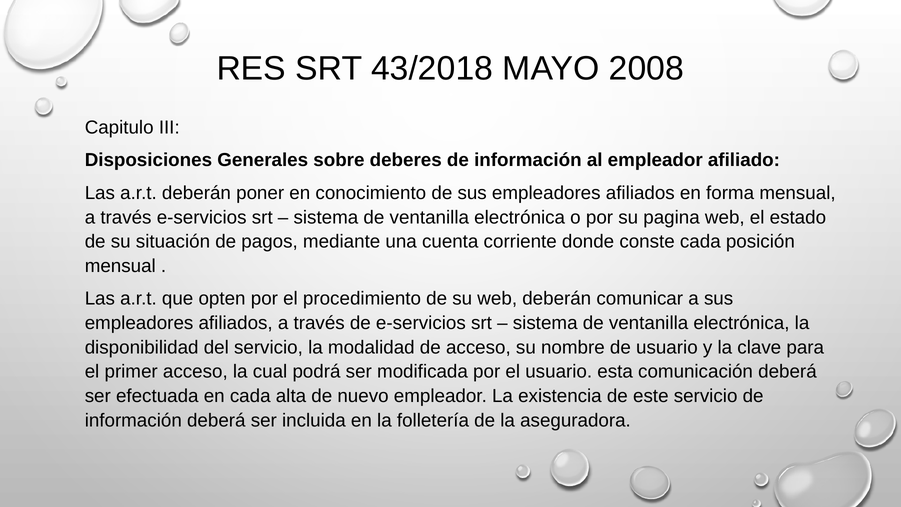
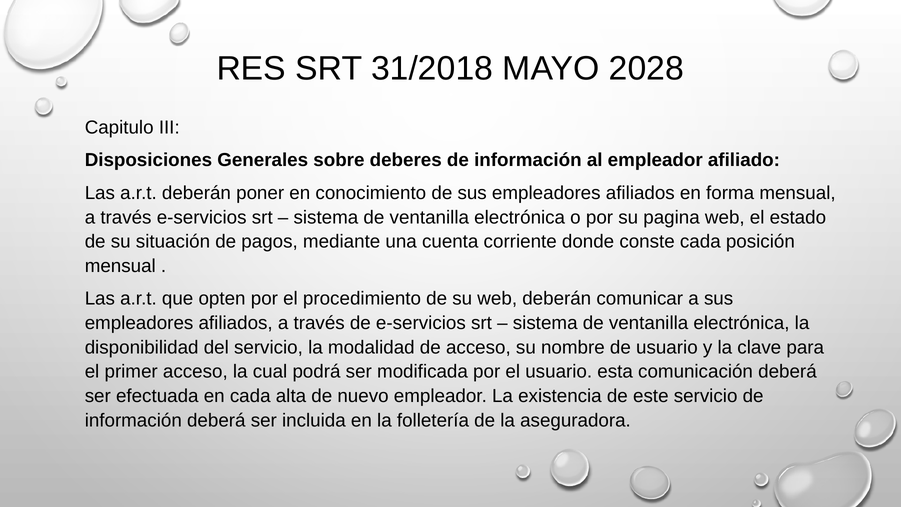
43/2018: 43/2018 -> 31/2018 (432, 68)
2008: 2008 -> 2028 (646, 68)
